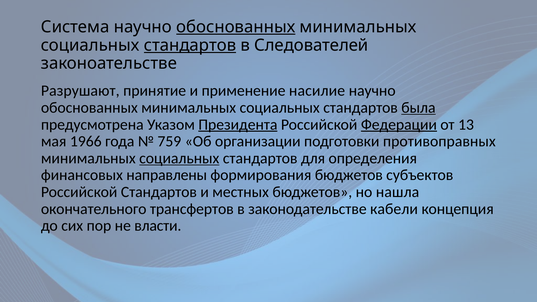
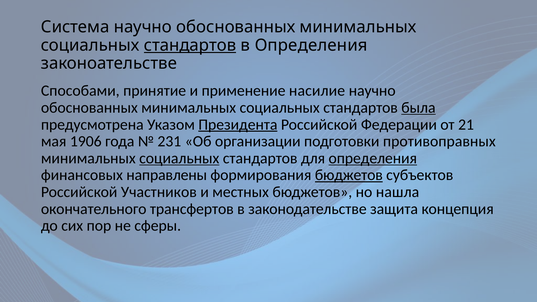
обоснованных underline: present -> none (236, 27)
в Следователей: Следователей -> Определения (311, 45)
Разрушают: Разрушают -> Способами (80, 91)
Федерации underline: present -> none (399, 125)
13: 13 -> 21 (466, 125)
1966: 1966 -> 1906 (86, 141)
759: 759 -> 231 (169, 141)
определения underline: none -> present (373, 158)
бюджетов underline: none -> present (349, 175)
Российской Стандартов: Стандартов -> Участников (159, 192)
кабели: кабели -> защита (394, 209)
власти: власти -> сферы (158, 226)
